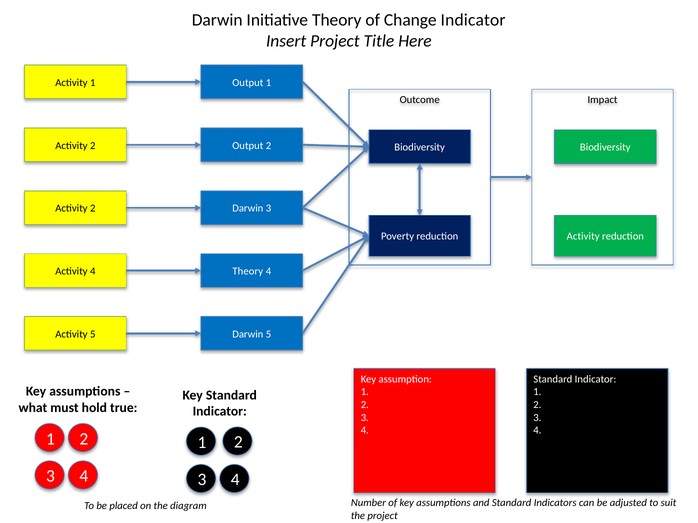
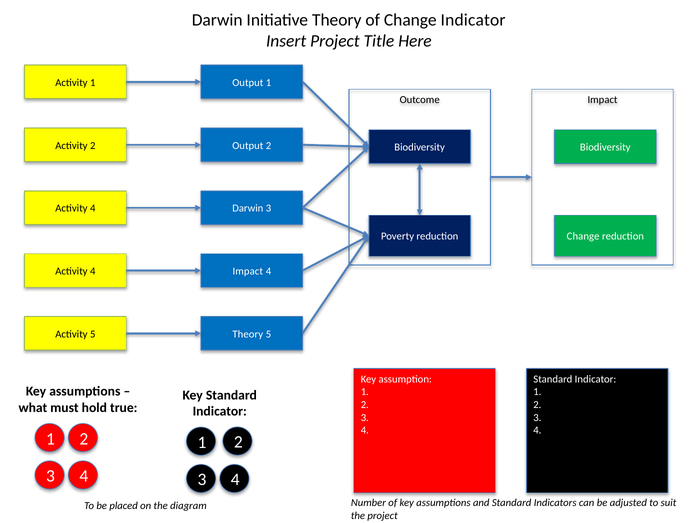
2: 2 -> 4 (93, 209)
Activity: Activity -> Change (583, 237)
Theory: Theory -> Impact (248, 272)
Darwin: Darwin -> Theory (248, 334)
